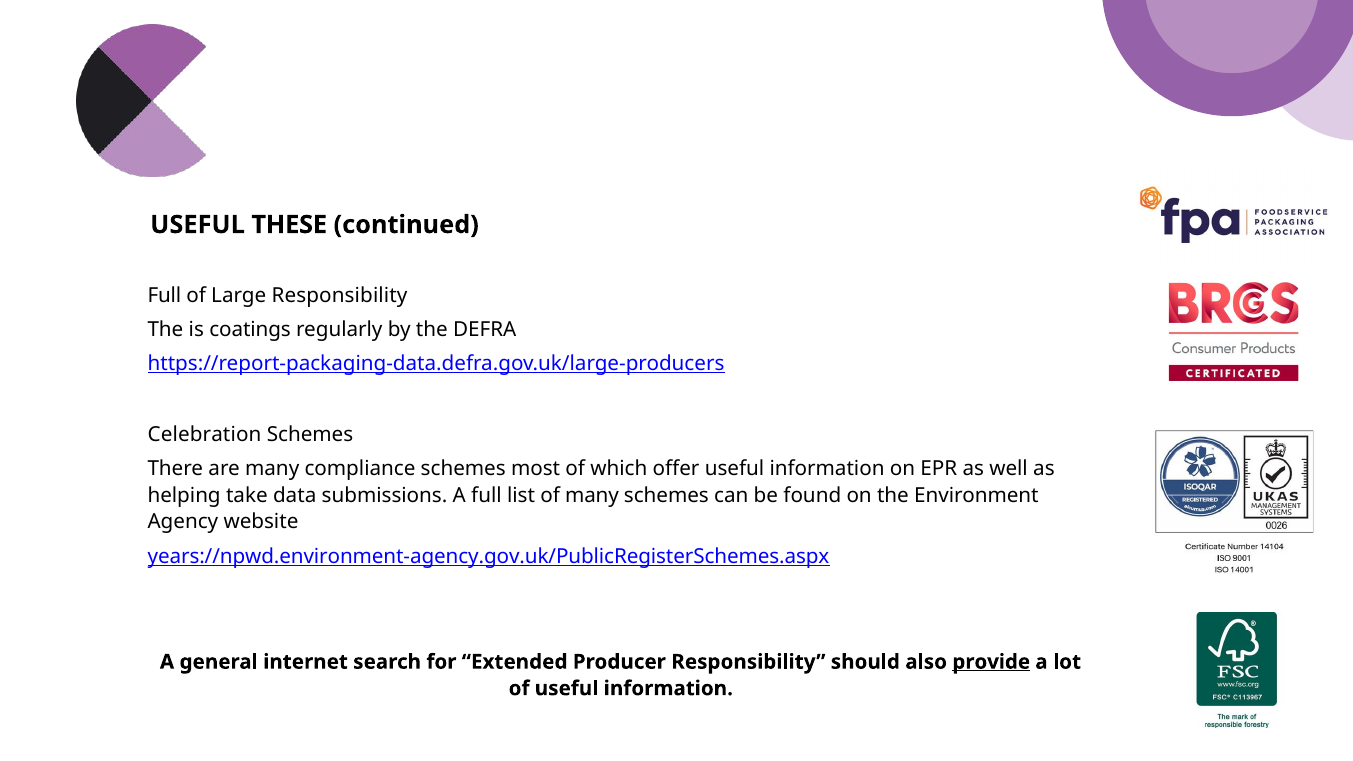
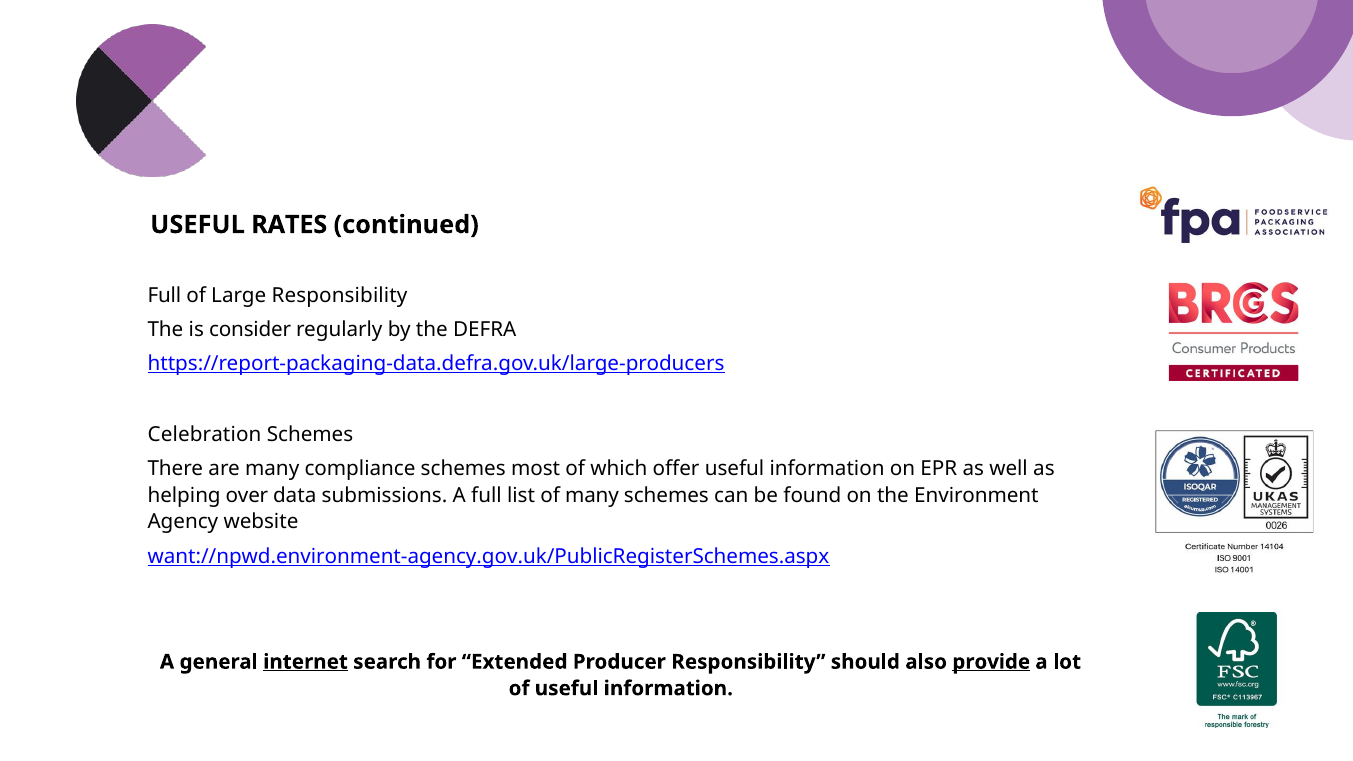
THESE: THESE -> RATES (289, 225)
coatings: coatings -> consider (250, 329)
take: take -> over (247, 496)
years://npwd.environment-agency.gov.uk/PublicRegisterSchemes.aspx: years://npwd.environment-agency.gov.uk/PublicRegisterSchemes.aspx -> want://npwd.environment-agency.gov.uk/PublicRegisterSchemes.aspx (488, 556)
internet underline: none -> present (306, 662)
